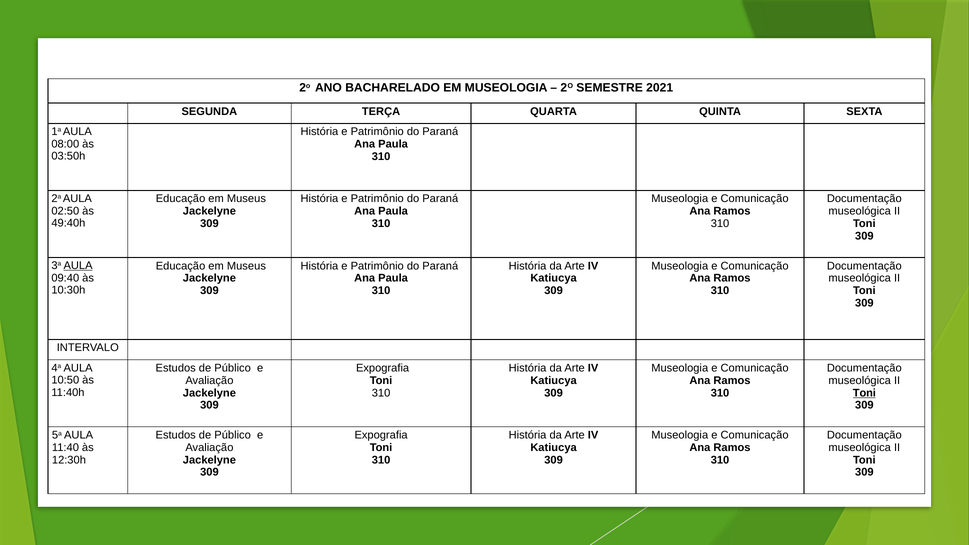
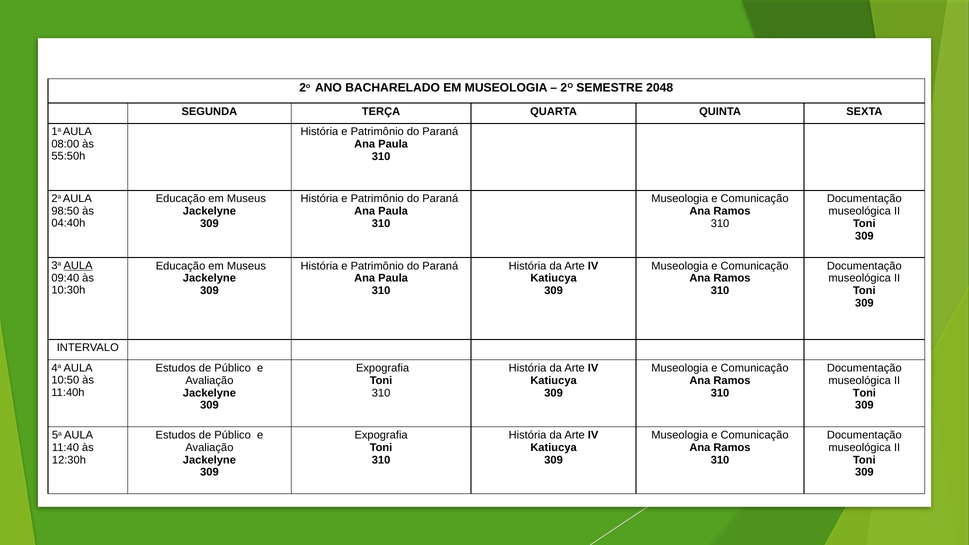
2021: 2021 -> 2048 (660, 88)
03:50h: 03:50h -> 55:50h (68, 156)
02:50: 02:50 -> 98:50 (65, 211)
49:40h: 49:40h -> 04:40h (68, 223)
Toni underline: present -> none (864, 393)
